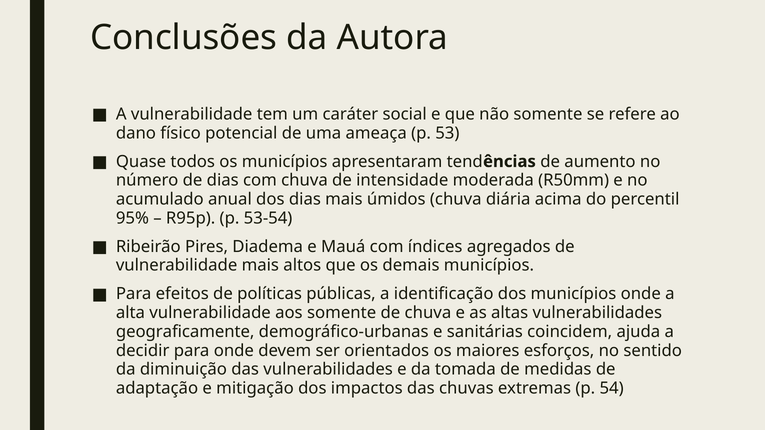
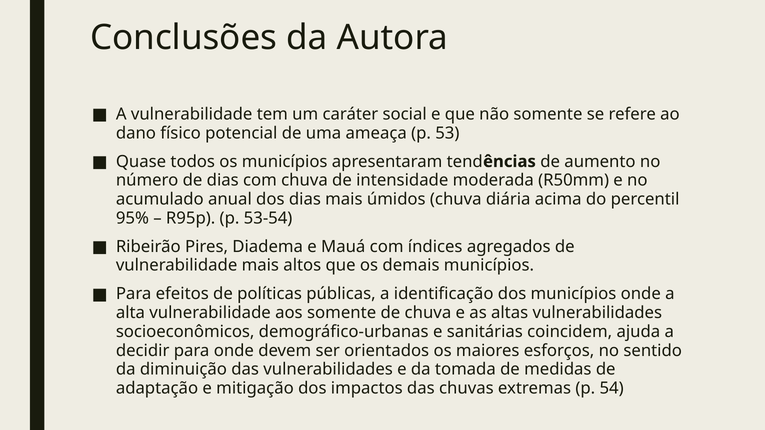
geograficamente: geograficamente -> socioeconômicos (185, 332)
